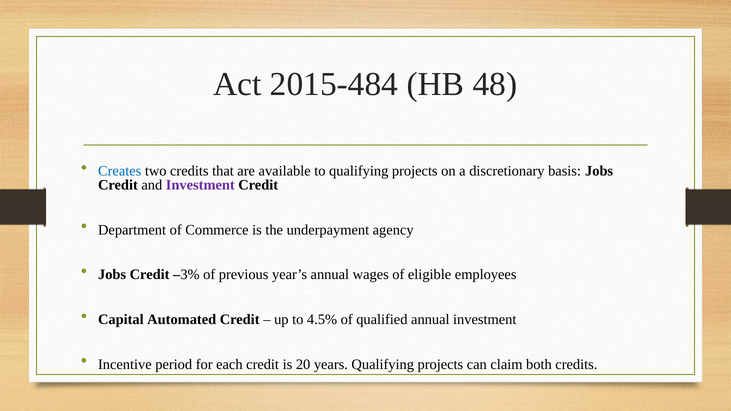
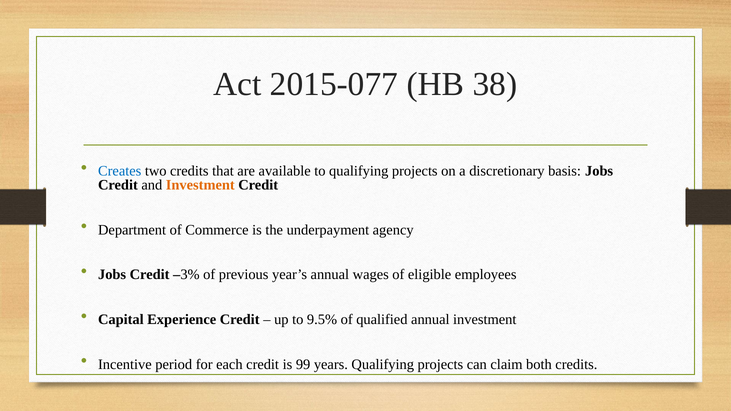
2015-484: 2015-484 -> 2015-077 (334, 84)
48: 48 -> 38 (495, 84)
Investment colour: purple -> orange (200, 185)
Automated: Automated -> Experience (182, 320)
4.5%: 4.5% -> 9.5% (322, 320)
20: 20 -> 99 (303, 364)
